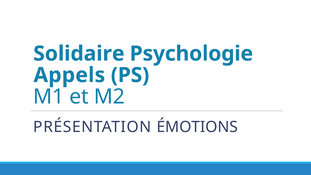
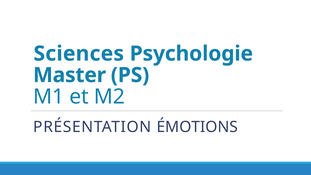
Solidaire: Solidaire -> Sciences (79, 54)
Appels: Appels -> Master (70, 75)
